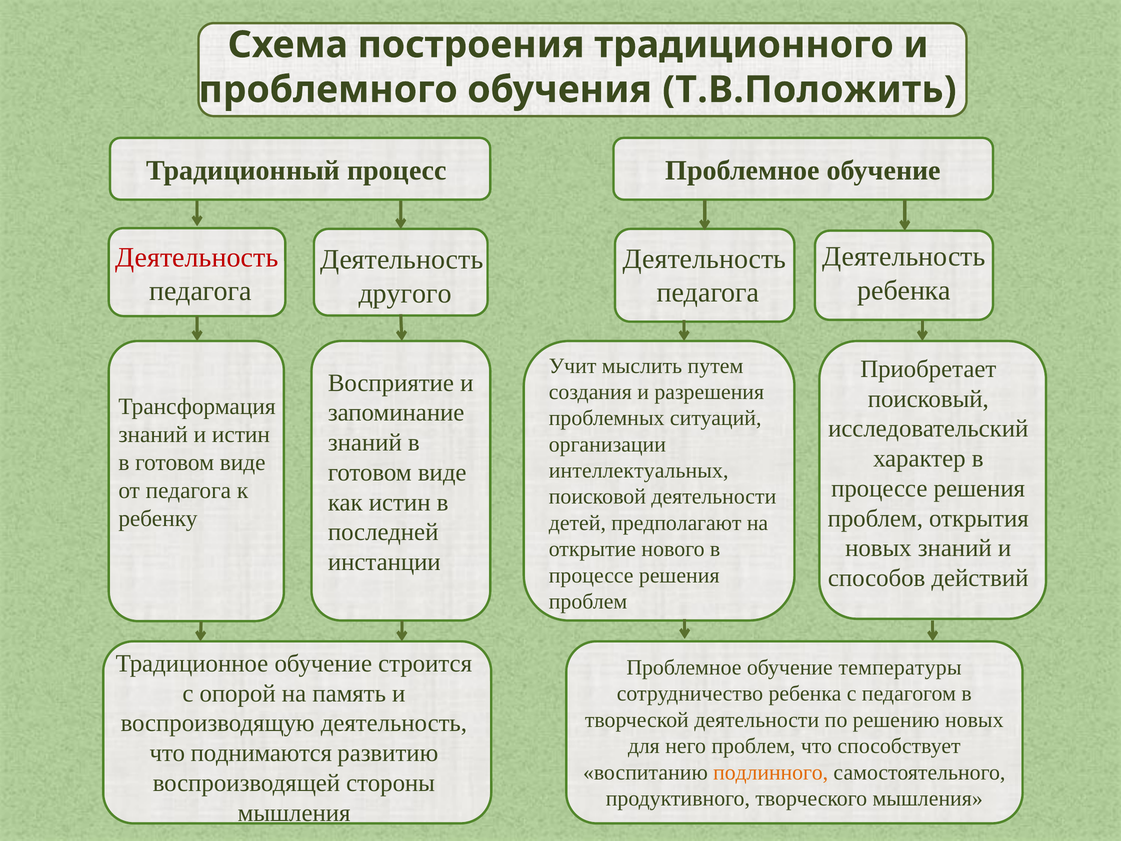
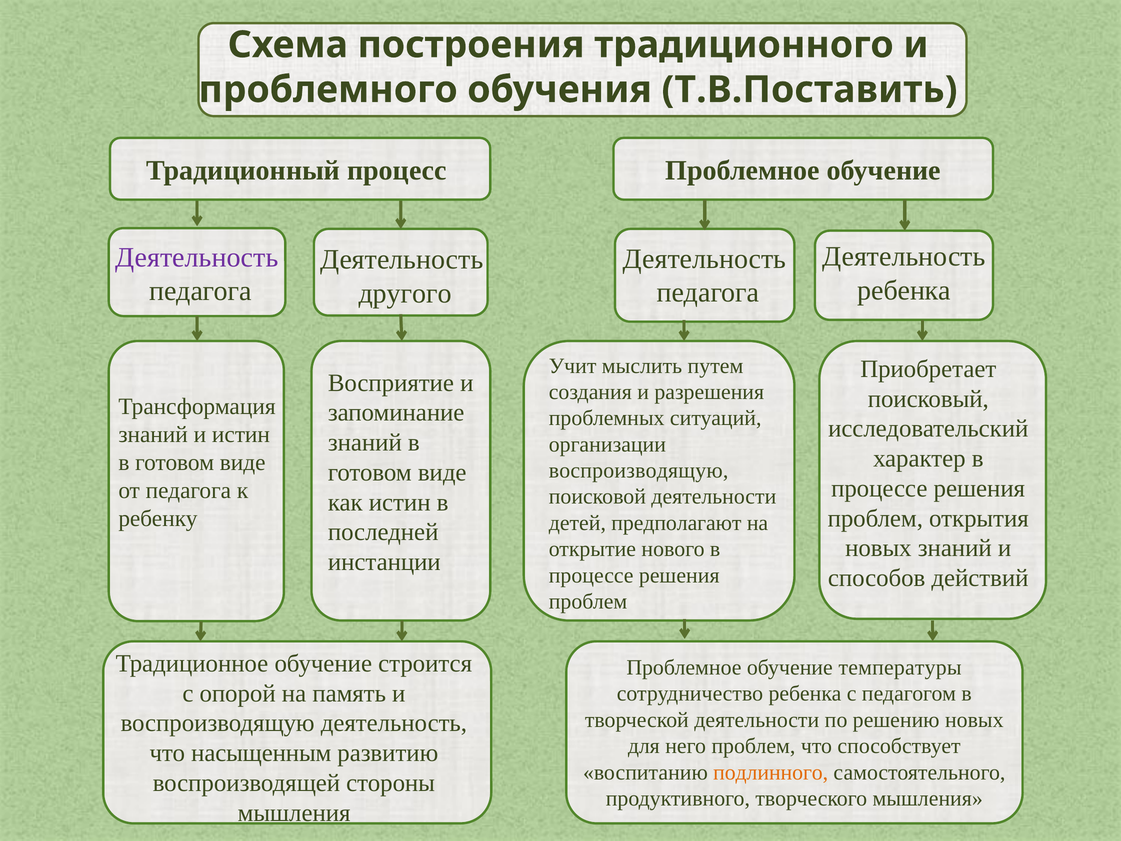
Т.В.Положить: Т.В.Положить -> Т.В.Поставить (810, 90)
Деятельность colour: red -> purple (197, 257)
интеллектуальных: интеллектуальных -> воспроизводящую (639, 470)
поднимаются: поднимаются -> насыщенным (261, 753)
